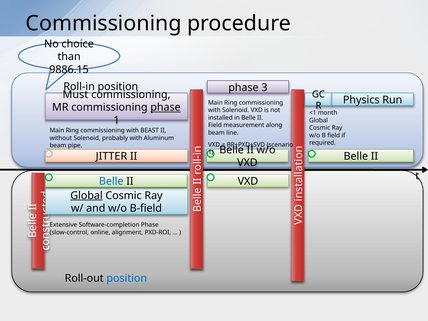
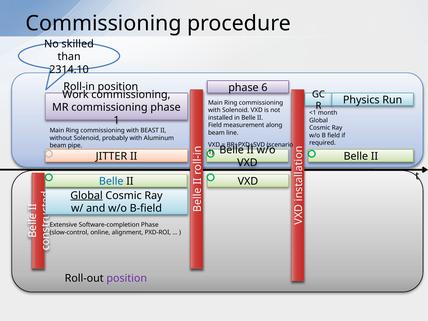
choice: choice -> skilled (78, 44)
9886.15: 9886.15 -> 2314.10 (69, 70)
3: 3 -> 6 (264, 88)
Must: Must -> Work (76, 94)
phase underline: present -> none (166, 107)
position colour: blue -> purple (127, 278)
